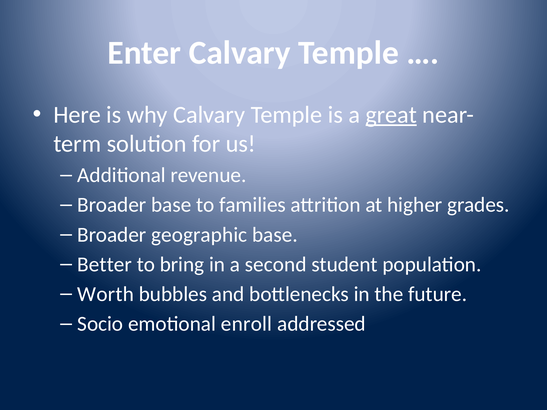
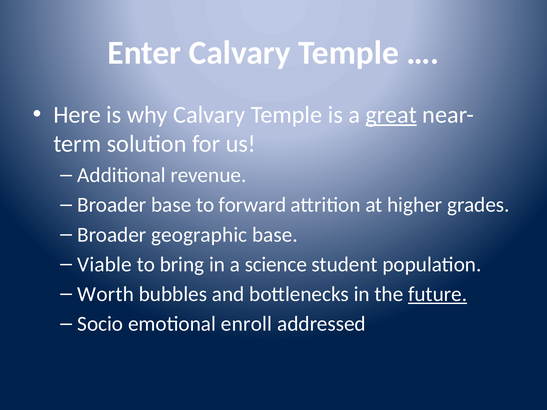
families: families -> forward (253, 205)
Better: Better -> Viable (105, 265)
second: second -> science (276, 265)
future underline: none -> present (438, 294)
